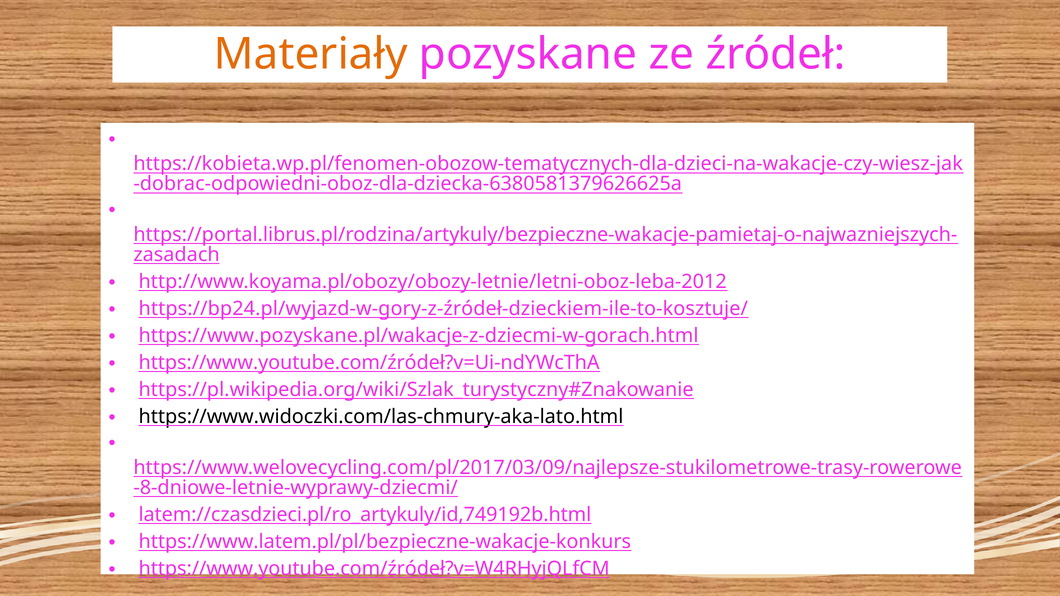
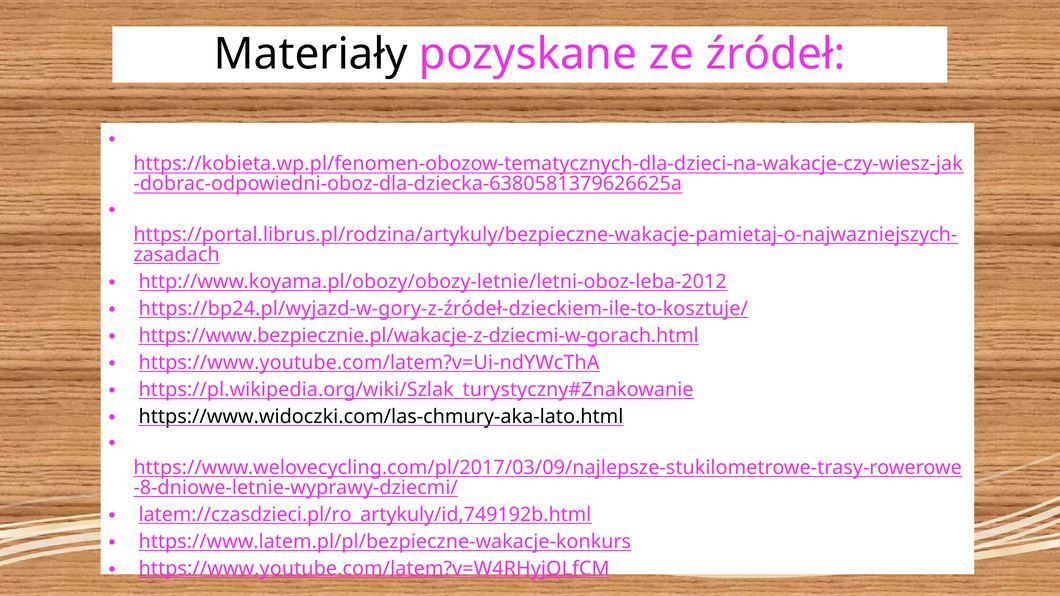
Materiały colour: orange -> black (311, 54)
https://www.pozyskane.pl/wakacje-z-dziecmi-w-gorach.html: https://www.pozyskane.pl/wakacje-z-dziecmi-w-gorach.html -> https://www.bezpiecznie.pl/wakacje-z-dziecmi-w-gorach.html (419, 336)
https://www.youtube.com/źródeł?v=Ui-ndYWcThA: https://www.youtube.com/źródeł?v=Ui-ndYWcThA -> https://www.youtube.com/latem?v=Ui-ndYWcThA (369, 363)
https://www.youtube.com/źródeł?v=W4RHyjQLfCM: https://www.youtube.com/źródeł?v=W4RHyjQLfCM -> https://www.youtube.com/latem?v=W4RHyjQLfCM (374, 569)
